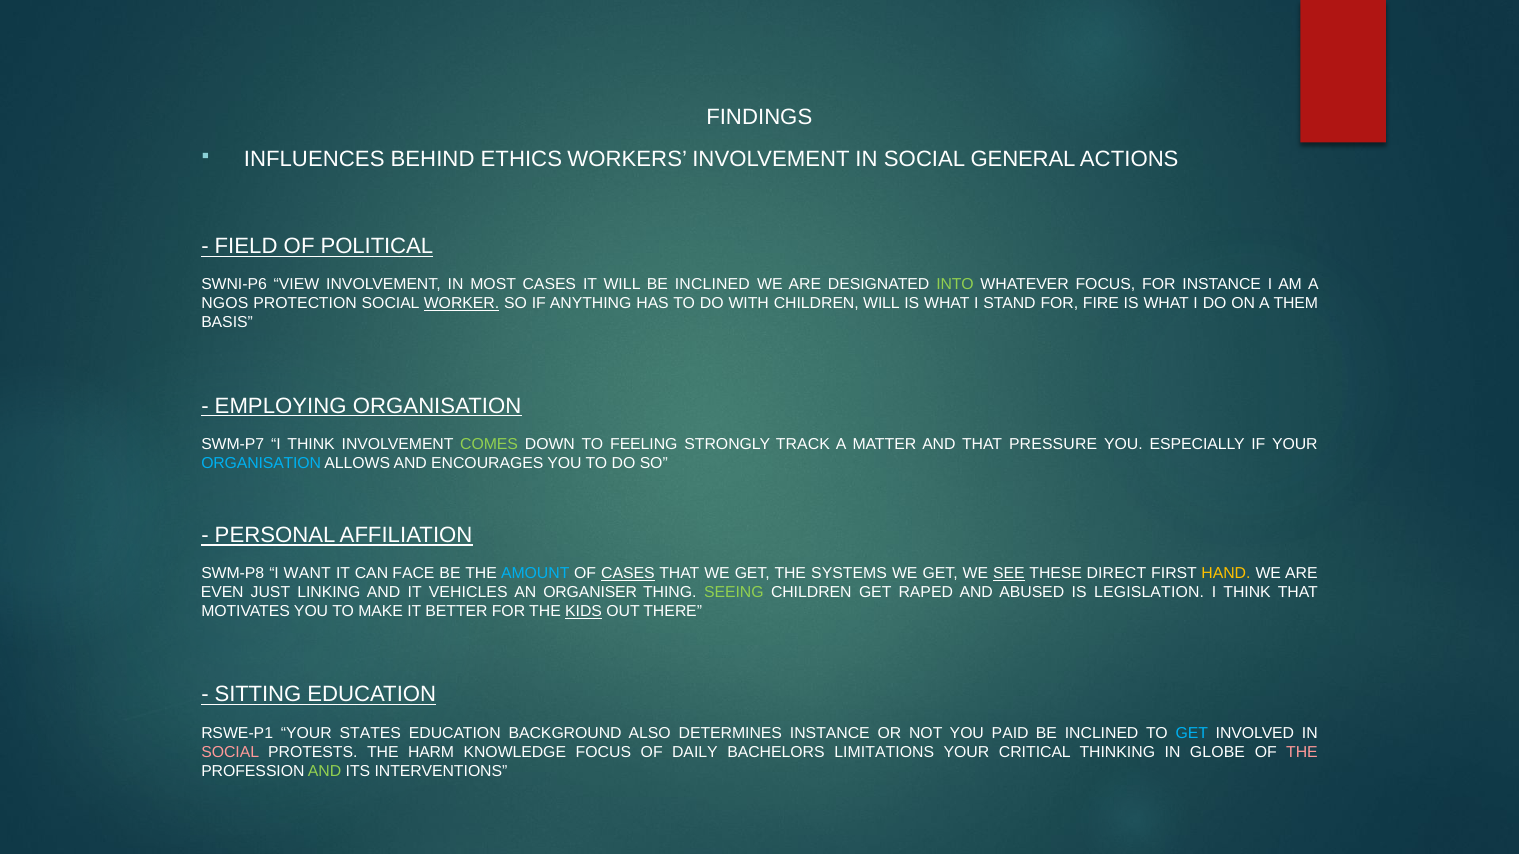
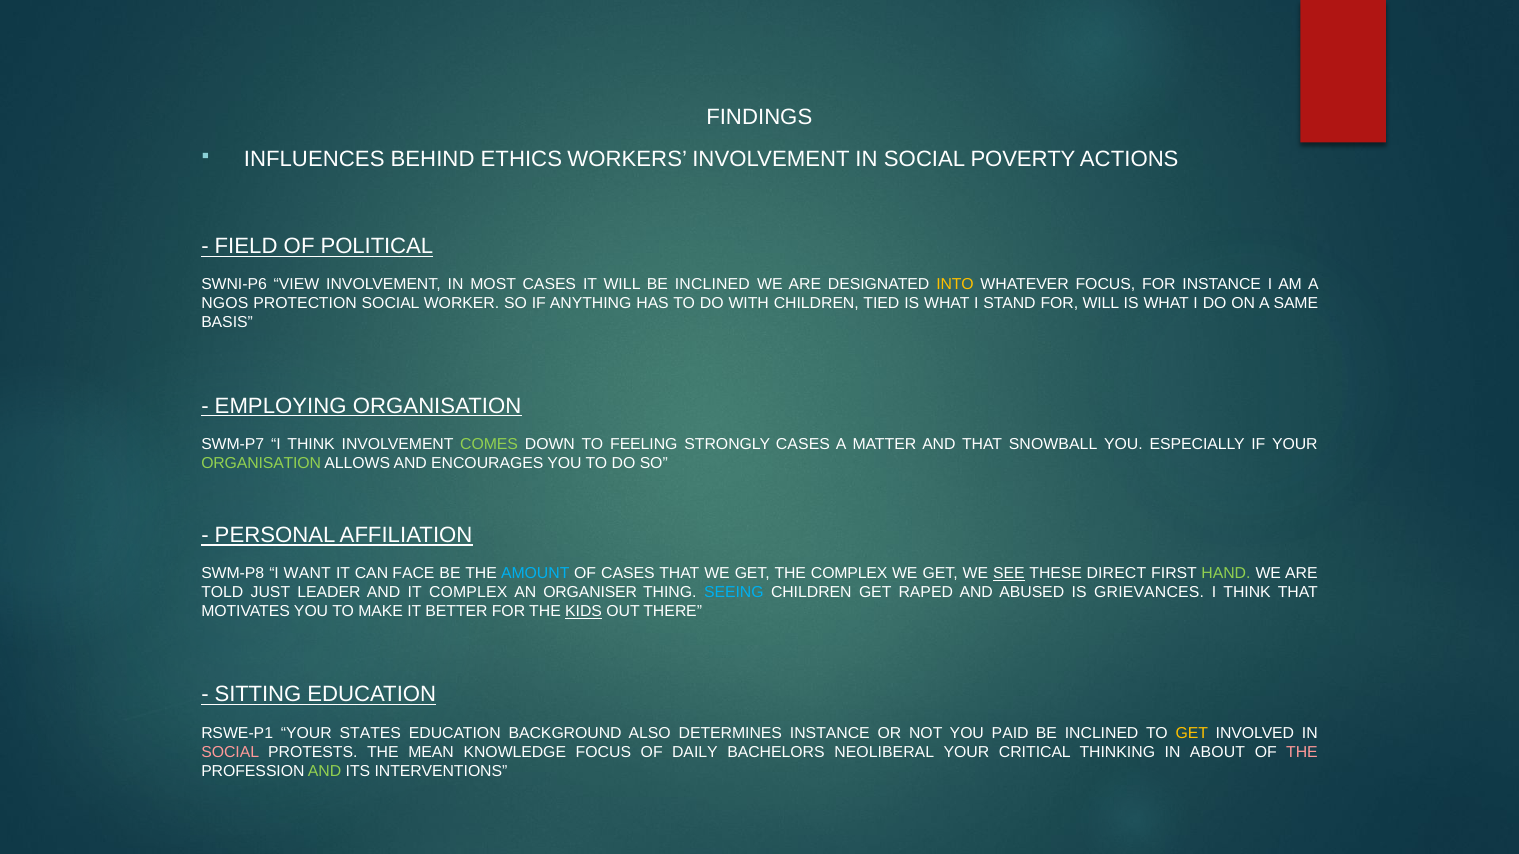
GENERAL: GENERAL -> POVERTY (1023, 160)
INTO colour: light green -> yellow (955, 285)
WORKER underline: present -> none (462, 304)
CHILDREN WILL: WILL -> TIED (881, 304)
FOR FIRE: FIRE -> WILL (1101, 304)
THEM: THEM -> SAME (1296, 304)
STRONGLY TRACK: TRACK -> CASES (803, 444)
PRESSURE: PRESSURE -> SNOWBALL (1053, 444)
ORGANISATION colour: light blue -> light green (261, 463)
CASES underline: present -> none (628, 574)
THE SYSTEMS: SYSTEMS -> COMPLEX (849, 574)
HAND colour: yellow -> light green (1226, 574)
EVEN: EVEN -> TOLD (222, 593)
LINKING: LINKING -> LEADER (329, 593)
IT VEHICLES: VEHICLES -> COMPLEX (468, 593)
SEEING colour: light green -> light blue (734, 593)
LEGISLATION: LEGISLATION -> GRIEVANCES (1149, 593)
GET colour: light blue -> yellow (1192, 733)
HARM: HARM -> MEAN (431, 752)
LIMITATIONS: LIMITATIONS -> NEOLIBERAL (884, 752)
GLOBE: GLOBE -> ABOUT (1217, 752)
